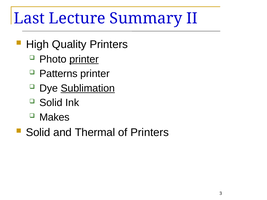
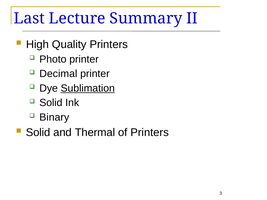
printer underline: present -> none (84, 59)
Patterns: Patterns -> Decimal (58, 74)
Makes: Makes -> Binary (54, 117)
